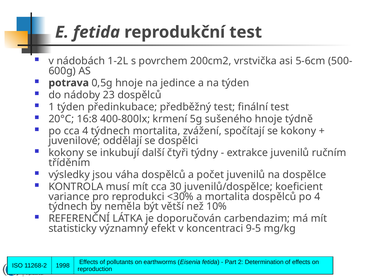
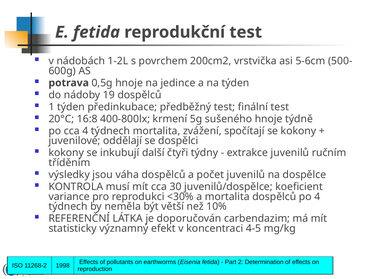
23: 23 -> 19 (109, 95)
9-5: 9-5 -> 4-5 (254, 229)
